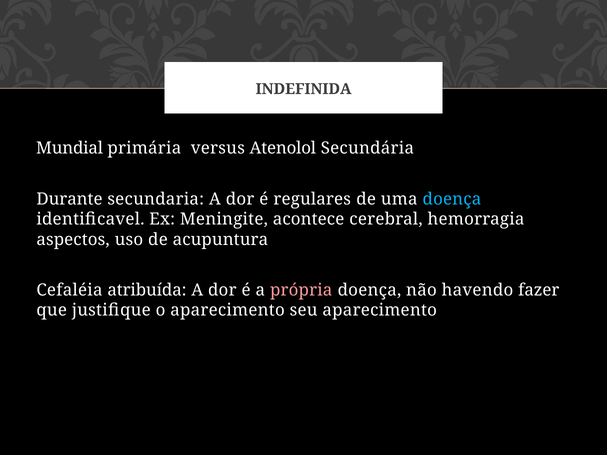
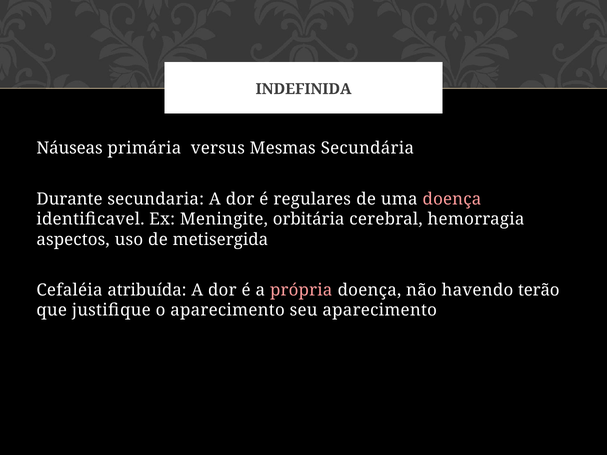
Mundial: Mundial -> Náuseas (70, 148)
Atenolol: Atenolol -> Mesmas (283, 148)
doença colour: light blue -> pink (452, 199)
acontece: acontece -> orbitária (309, 219)
acupuntura: acupuntura -> metisergida (220, 240)
fazer: fazer -> terão (539, 290)
